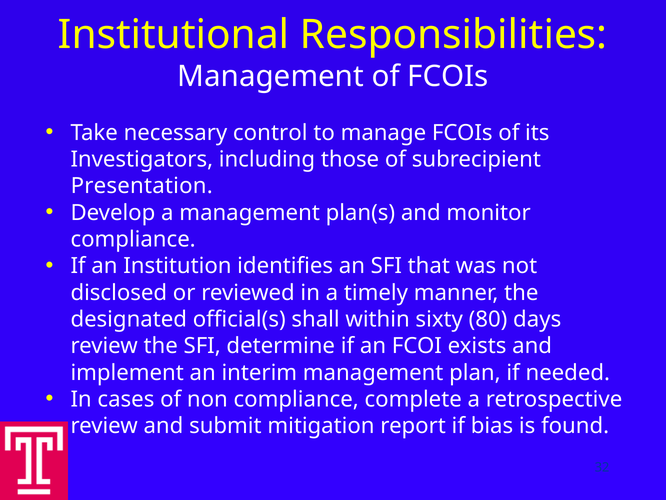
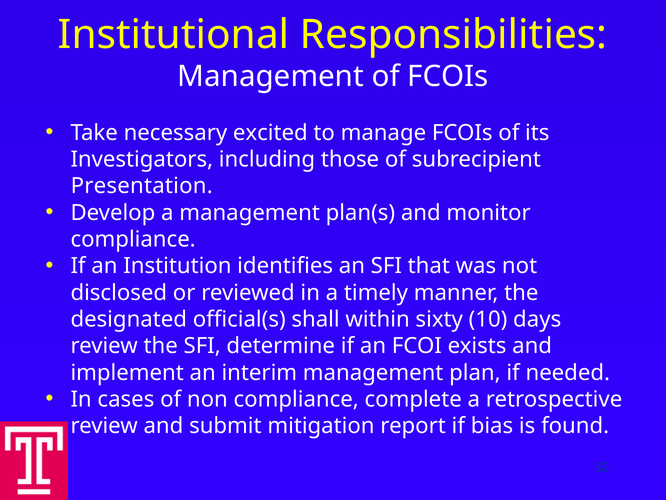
control: control -> excited (270, 133)
80: 80 -> 10 (488, 319)
